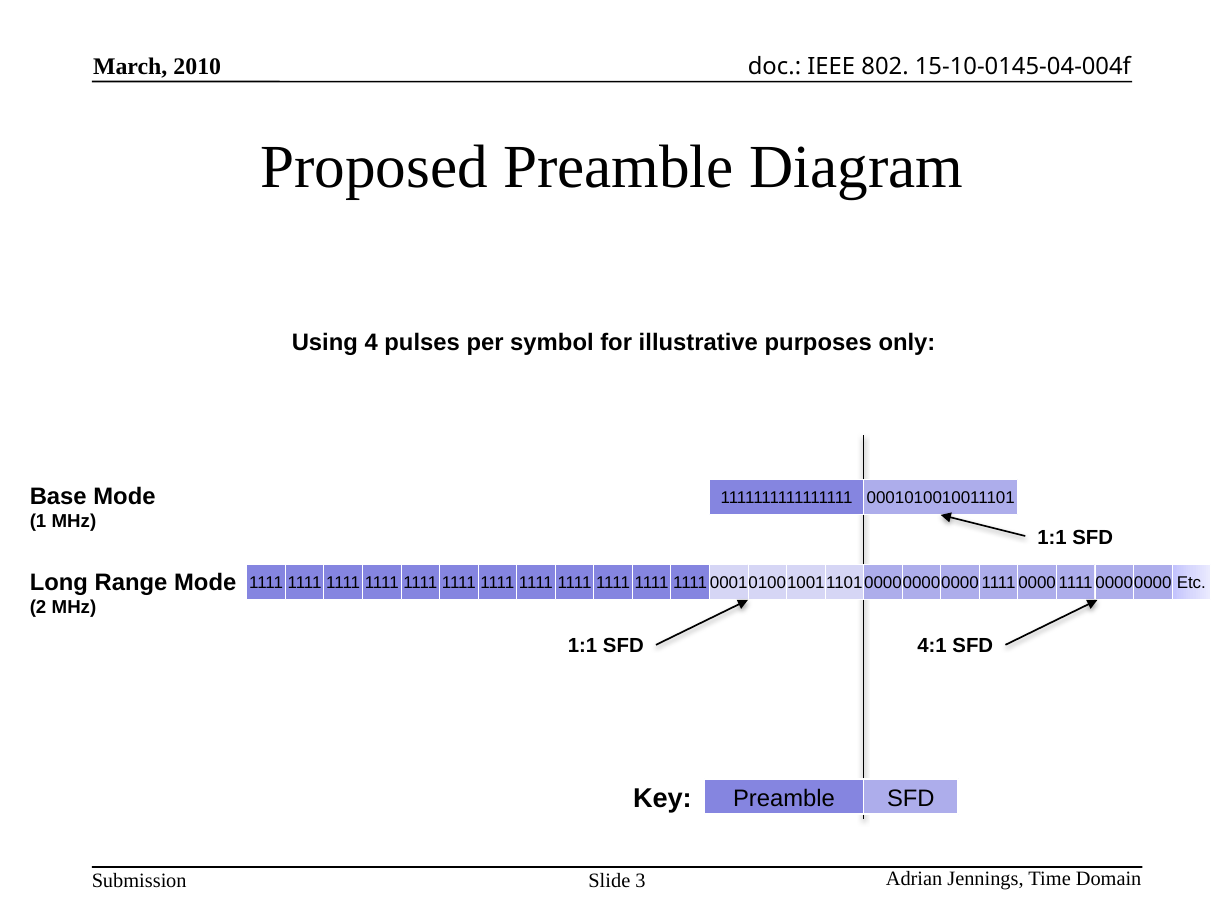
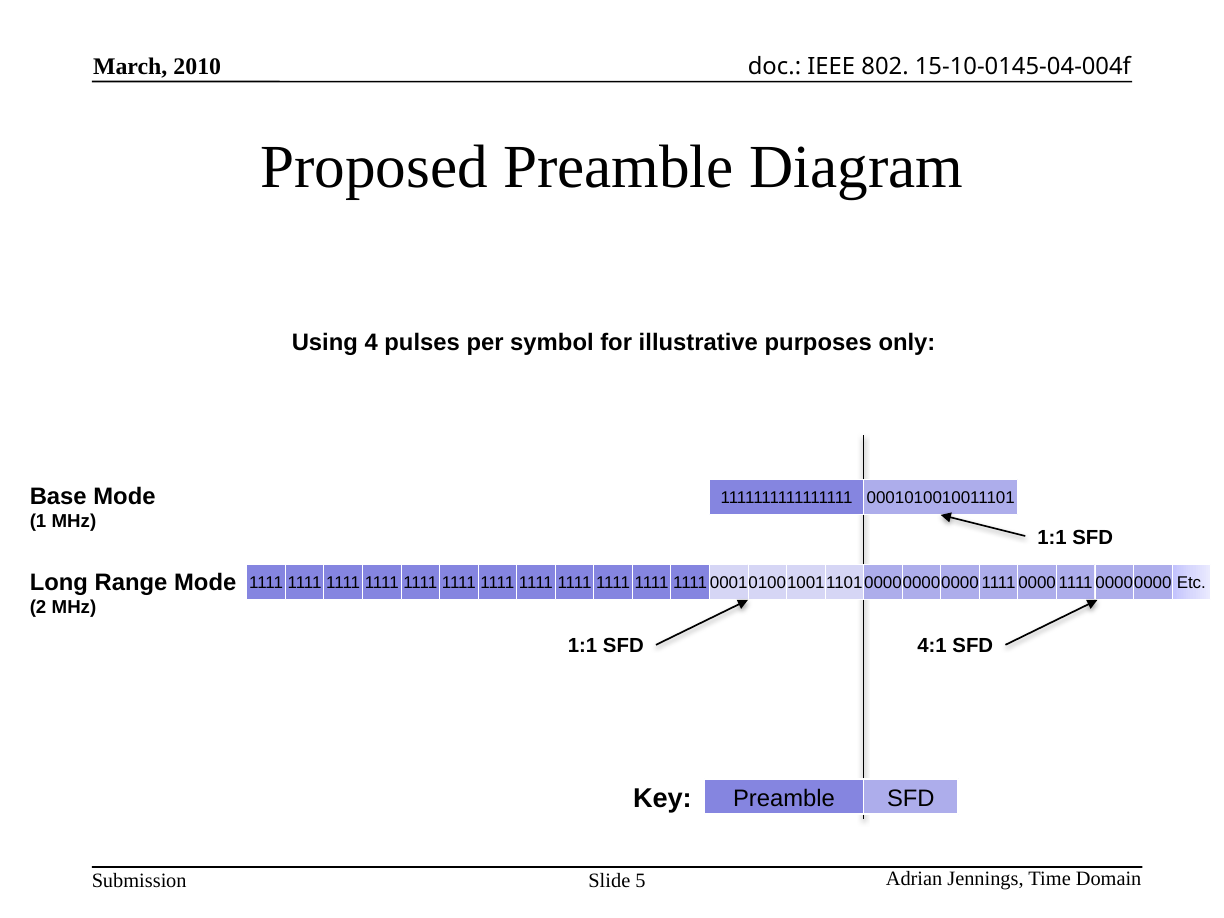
3: 3 -> 5 (641, 880)
